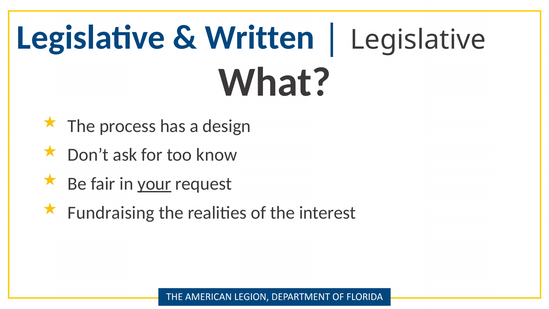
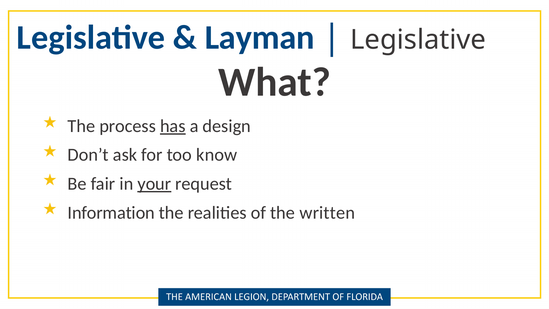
Written: Written -> Layman (260, 38)
has underline: none -> present (173, 126)
Fundraising: Fundraising -> Information (111, 212)
interest: interest -> written (327, 212)
